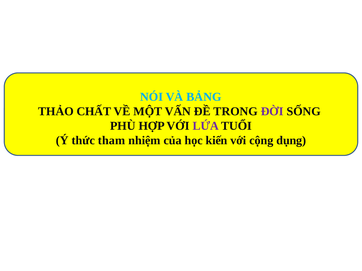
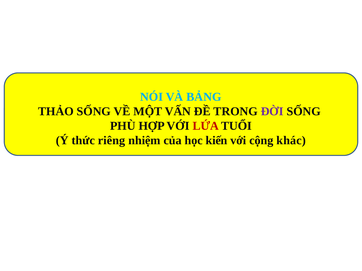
THẢO CHẤT: CHẤT -> SỐNG (94, 112)
LỨA colour: purple -> red (206, 126)
tham: tham -> riêng (112, 141)
dụng: dụng -> khác (291, 141)
